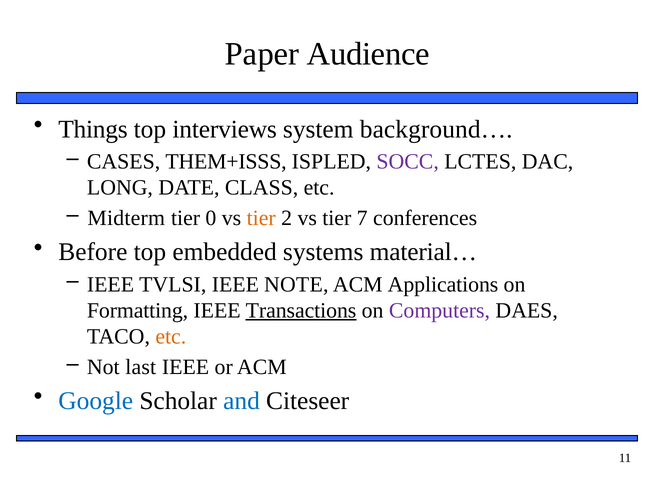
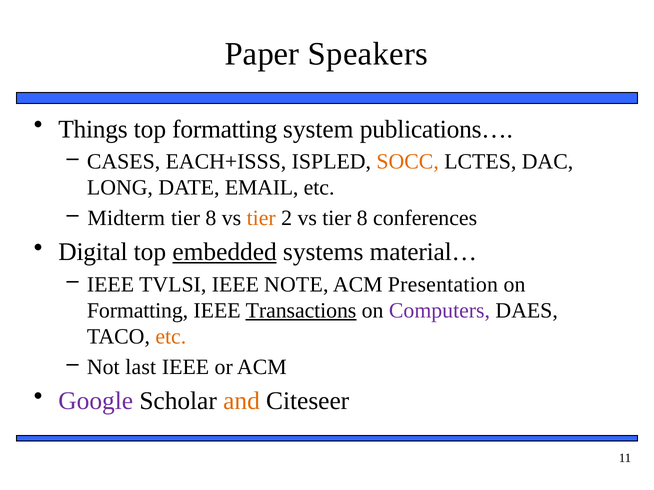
Audience: Audience -> Speakers (368, 54)
top interviews: interviews -> formatting (225, 129)
background…: background… -> publications… (436, 129)
THEM+ISSS: THEM+ISSS -> EACH+ISSS (226, 162)
SOCC colour: purple -> orange (408, 162)
CLASS: CLASS -> EMAIL (262, 188)
0: 0 -> 8 (211, 218)
vs tier 7: 7 -> 8 (362, 218)
Before: Before -> Digital (93, 252)
embedded underline: none -> present (225, 252)
Applications: Applications -> Presentation (443, 285)
Google colour: blue -> purple (96, 401)
and colour: blue -> orange (242, 401)
